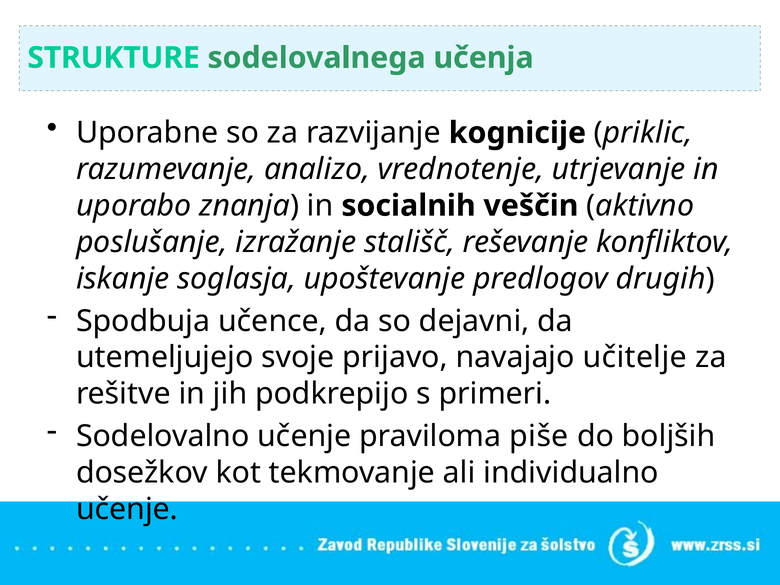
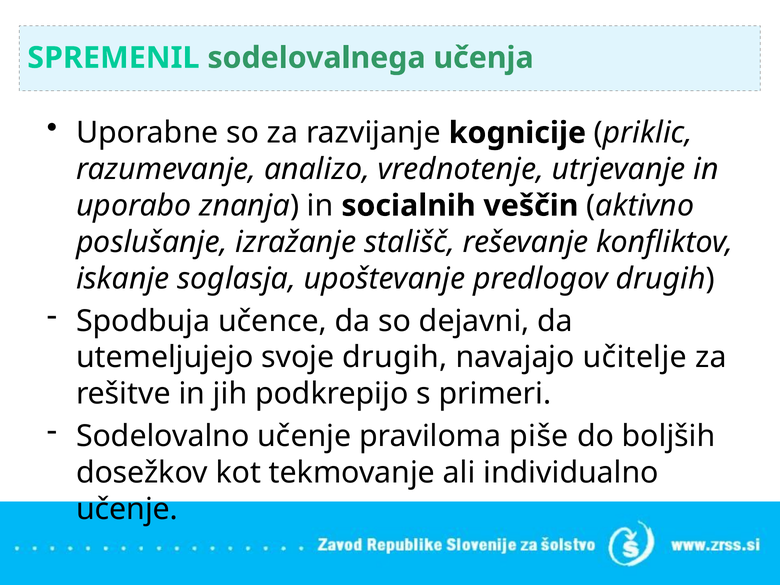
STRUKTURE: STRUKTURE -> SPREMENIL (113, 58)
svoje prijavo: prijavo -> drugih (395, 357)
